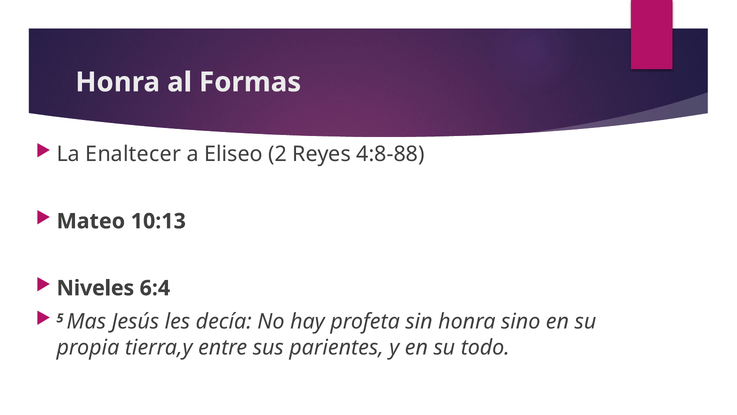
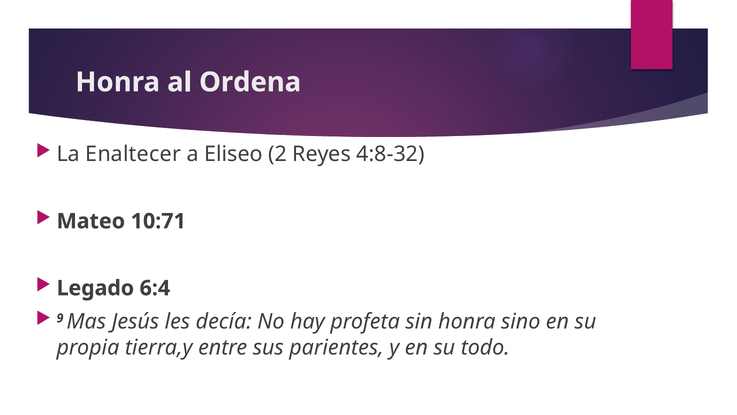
Formas: Formas -> Ordena (250, 82)
4:8-88: 4:8-88 -> 4:8-32 (391, 154)
10:13: 10:13 -> 10:71 (158, 221)
Niveles: Niveles -> Legado (95, 288)
5: 5 -> 9 (60, 318)
